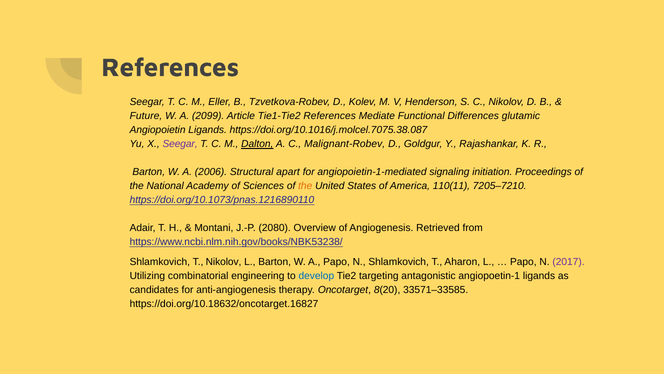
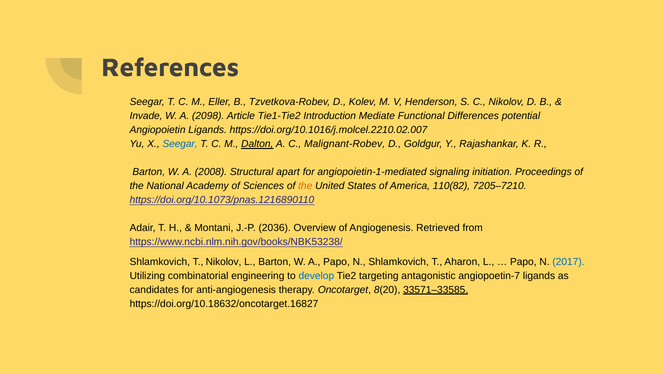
Future: Future -> Invade (146, 116)
2099: 2099 -> 2098 (208, 116)
Tie1-Tie2 References: References -> Introduction (330, 116)
glutamic: glutamic -> potential (521, 116)
https://doi.org/10.1016/j.molcel.7075.38.087: https://doi.org/10.1016/j.molcel.7075.38.087 -> https://doi.org/10.1016/j.molcel.2210.02.007 (329, 130)
Seegar colour: purple -> blue (180, 144)
2006: 2006 -> 2008 (211, 172)
110(11: 110(11 -> 110(82 (451, 186)
2080: 2080 -> 2036 (275, 228)
2017 colour: purple -> blue (568, 261)
angiopoetin-1: angiopoetin-1 -> angiopoetin-7 (489, 275)
33571–33585 underline: none -> present (436, 289)
